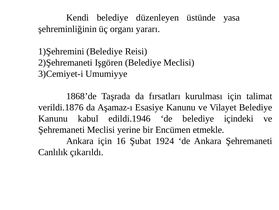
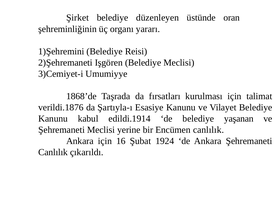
Kendi: Kendi -> Şirket (78, 17)
yasa: yasa -> oran (232, 17)
Aşamaz-ı: Aşamaz-ı -> Şartıyla-ı (115, 107)
edildi.1946: edildi.1946 -> edildi.1914 (130, 118)
içindeki: içindeki -> yaşanan (239, 118)
Encümen etmekle: etmekle -> canlılık (208, 129)
